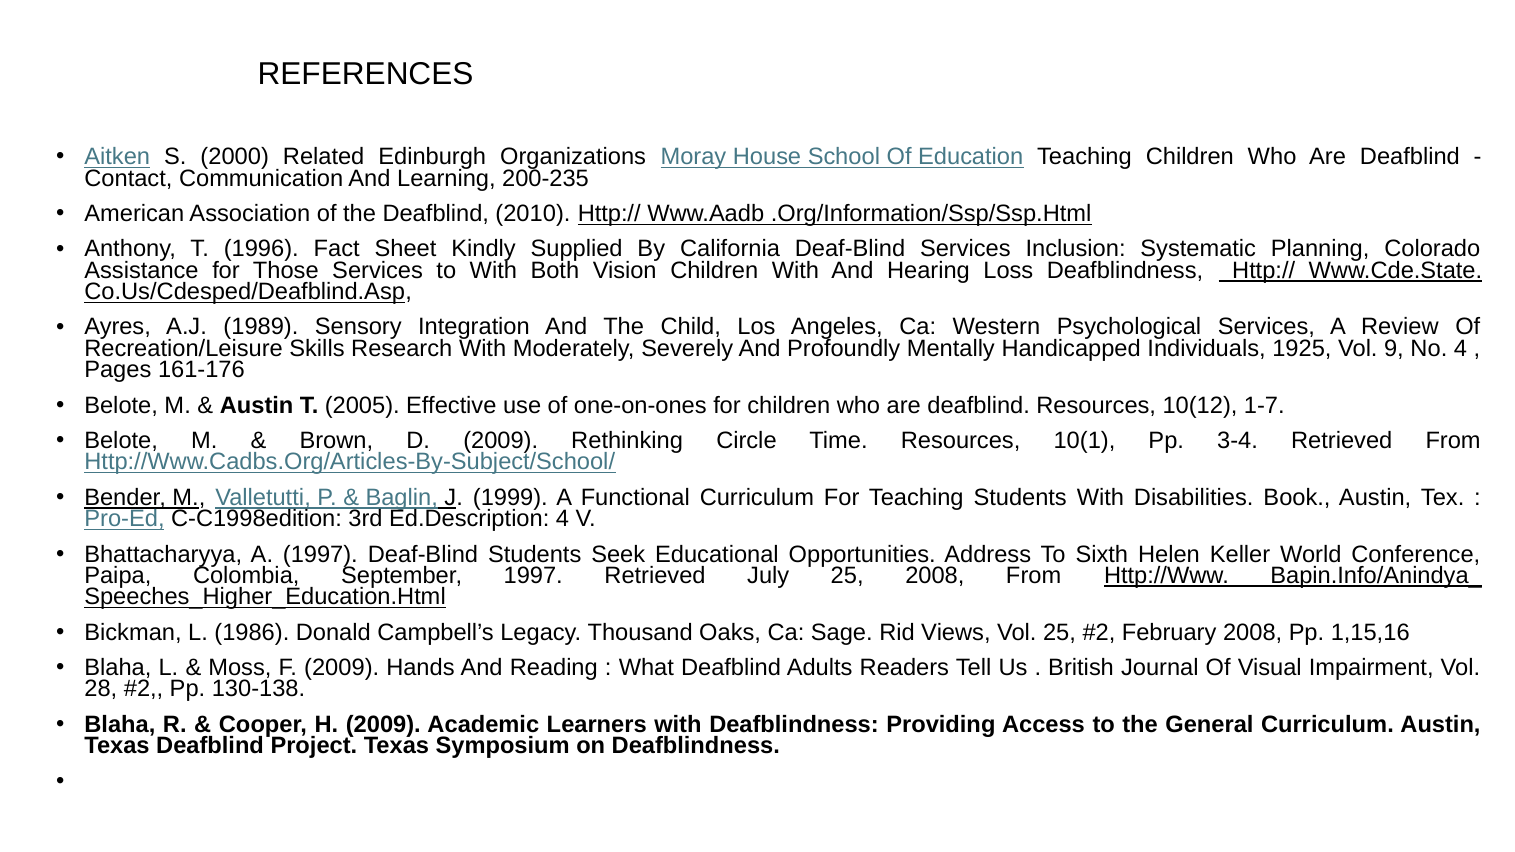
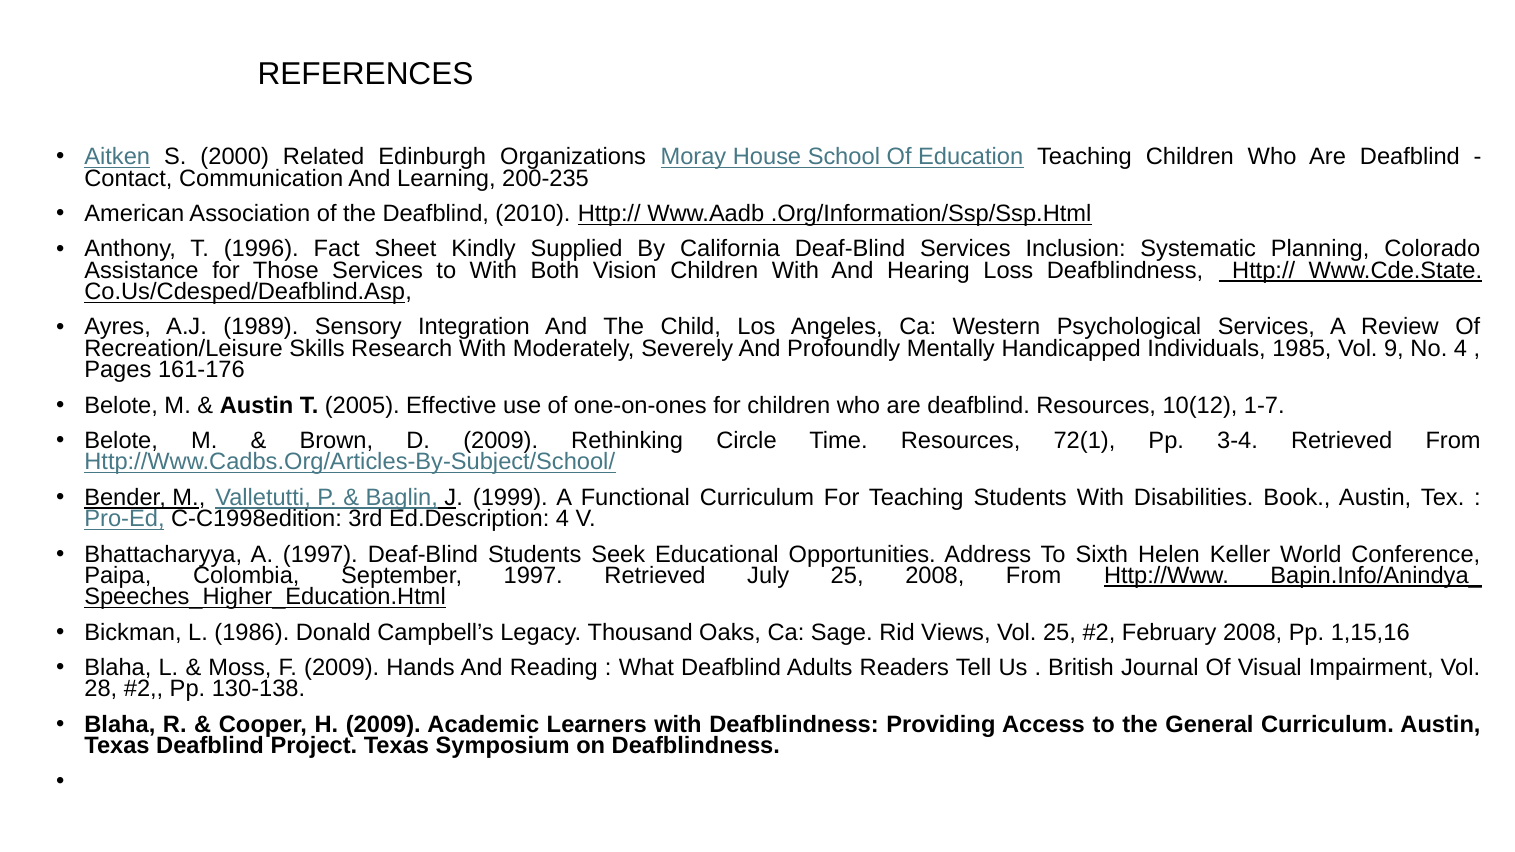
1925: 1925 -> 1985 (1302, 349)
10(1: 10(1 -> 72(1 (1084, 441)
